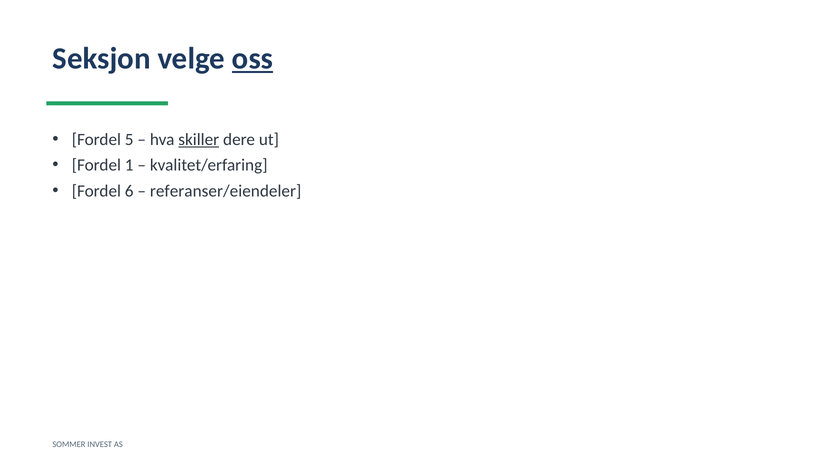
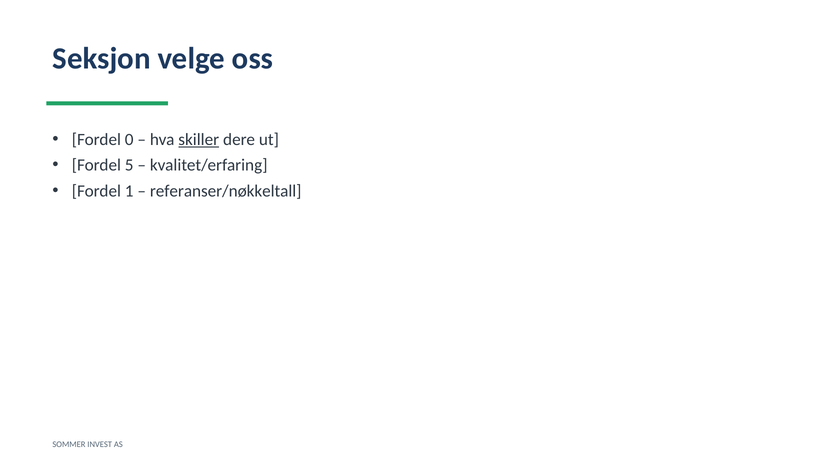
oss underline: present -> none (253, 59)
5: 5 -> 0 (129, 140)
1: 1 -> 5 (129, 165)
6: 6 -> 1 (129, 191)
referanser/eiendeler: referanser/eiendeler -> referanser/nøkkeltall (226, 191)
